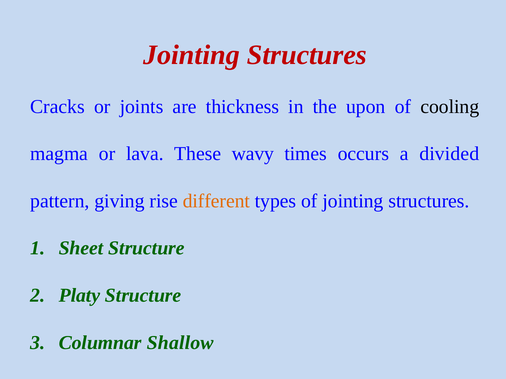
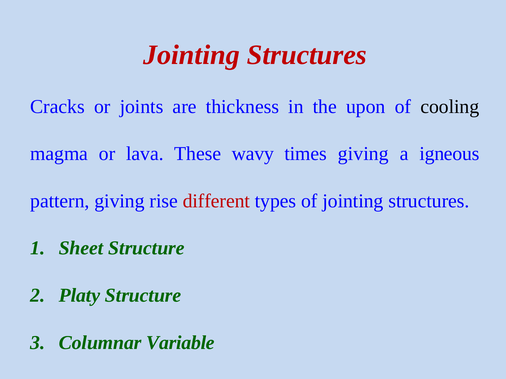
times occurs: occurs -> giving (363, 154)
divided: divided -> igneous (449, 154)
different colour: orange -> red (216, 201)
Shallow: Shallow -> Variable (180, 343)
